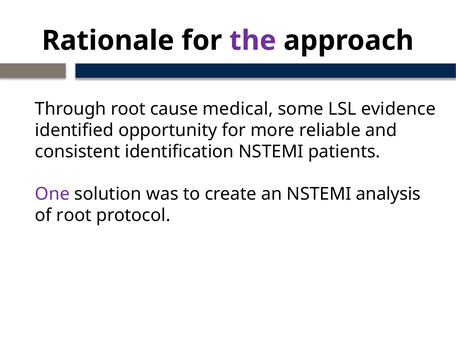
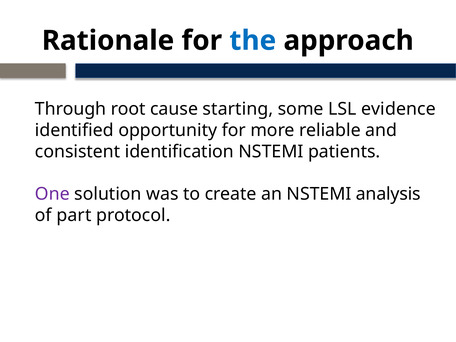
the colour: purple -> blue (253, 41)
medical: medical -> starting (238, 109)
of root: root -> part (74, 215)
